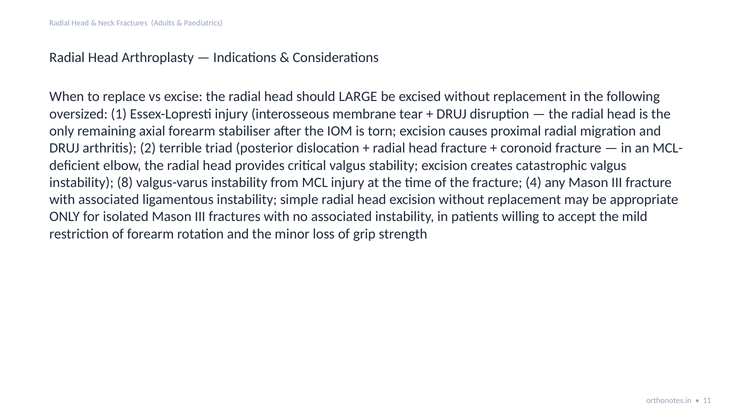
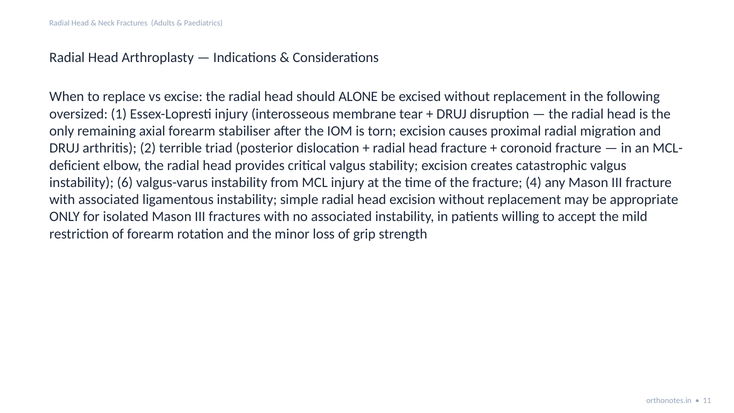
LARGE: LARGE -> ALONE (358, 97)
8: 8 -> 6 (125, 182)
